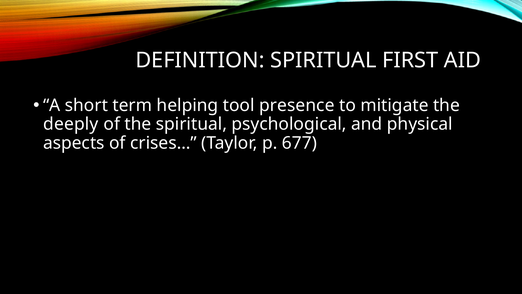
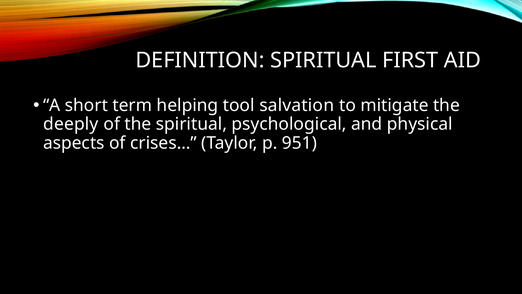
presence: presence -> salvation (297, 105)
677: 677 -> 951 (299, 143)
